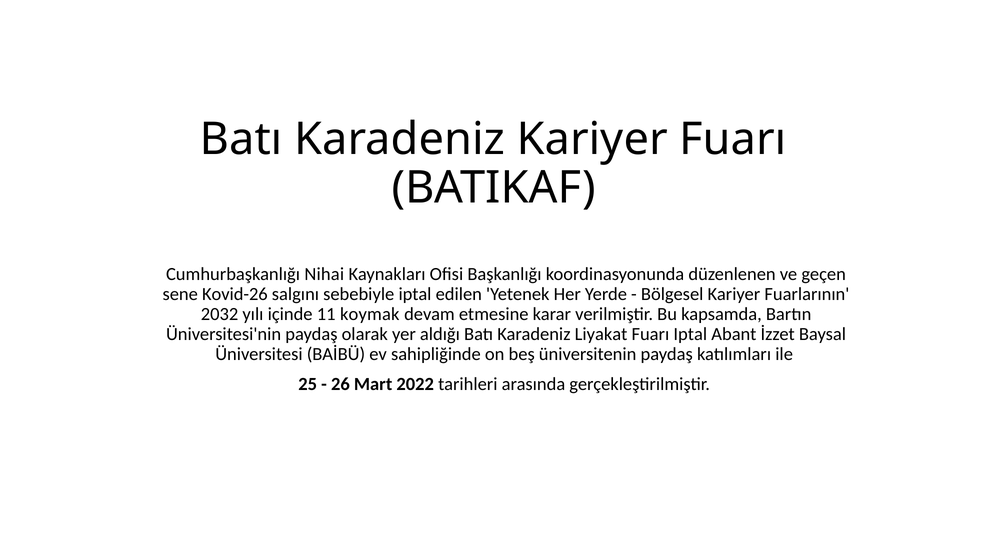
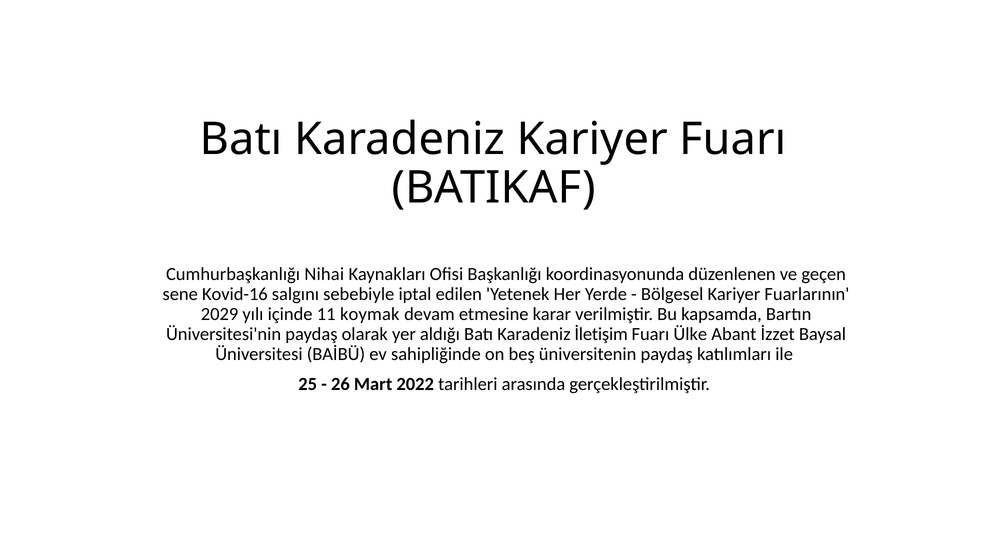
Kovid-26: Kovid-26 -> Kovid-16 (235, 294)
2032: 2032 -> 2029 (220, 314)
Liyakat: Liyakat -> İletişim (601, 334)
Fuarı Iptal: Iptal -> Ülke (690, 334)
